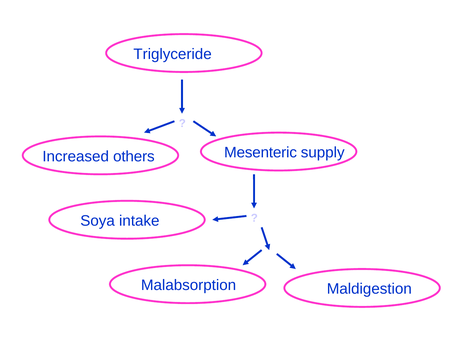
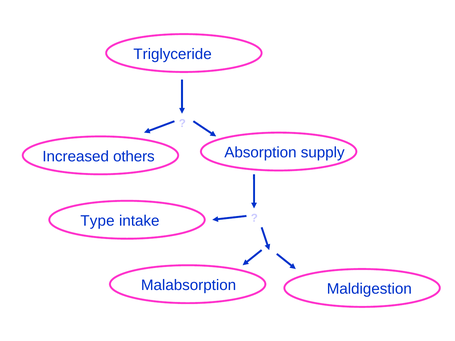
Mesenteric: Mesenteric -> Absorption (260, 153)
Soya: Soya -> Type (97, 221)
